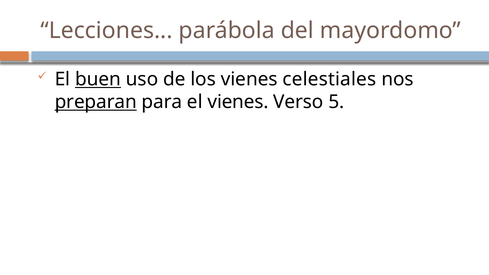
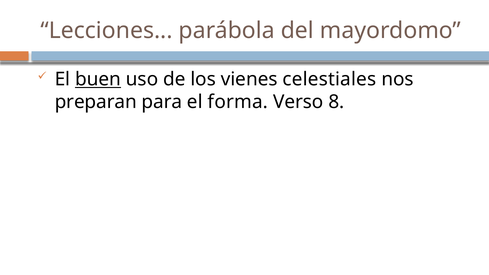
preparan underline: present -> none (96, 102)
el vienes: vienes -> forma (238, 102)
5: 5 -> 8 (336, 102)
